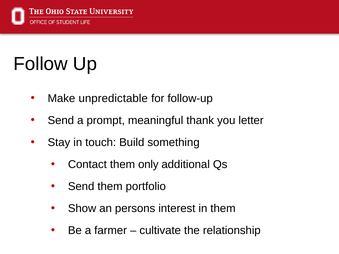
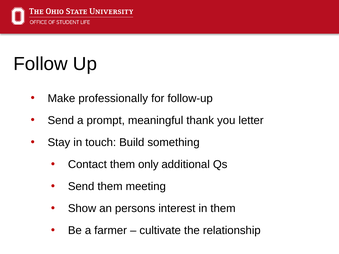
unpredictable: unpredictable -> professionally (113, 98)
portfolio: portfolio -> meeting (146, 187)
